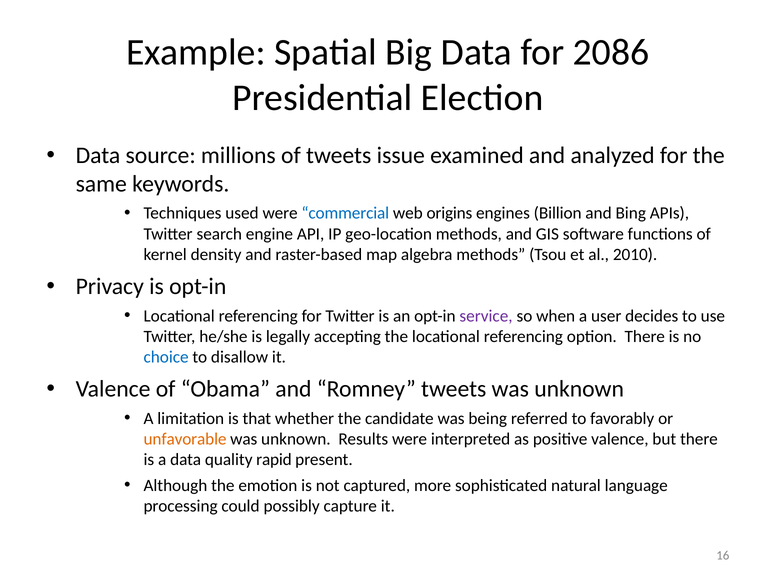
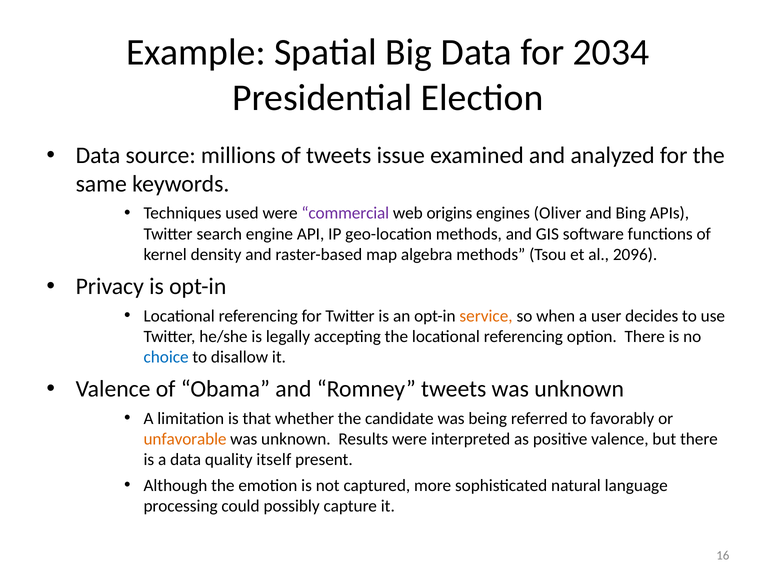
2086: 2086 -> 2034 (611, 52)
commercial colour: blue -> purple (345, 213)
Billion: Billion -> Oliver (558, 213)
2010: 2010 -> 2096 (635, 255)
service colour: purple -> orange (486, 316)
rapid: rapid -> itself (274, 460)
